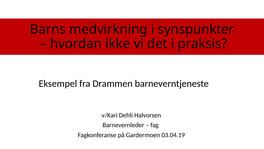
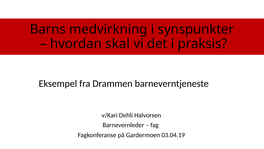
ikke: ikke -> skal (118, 44)
